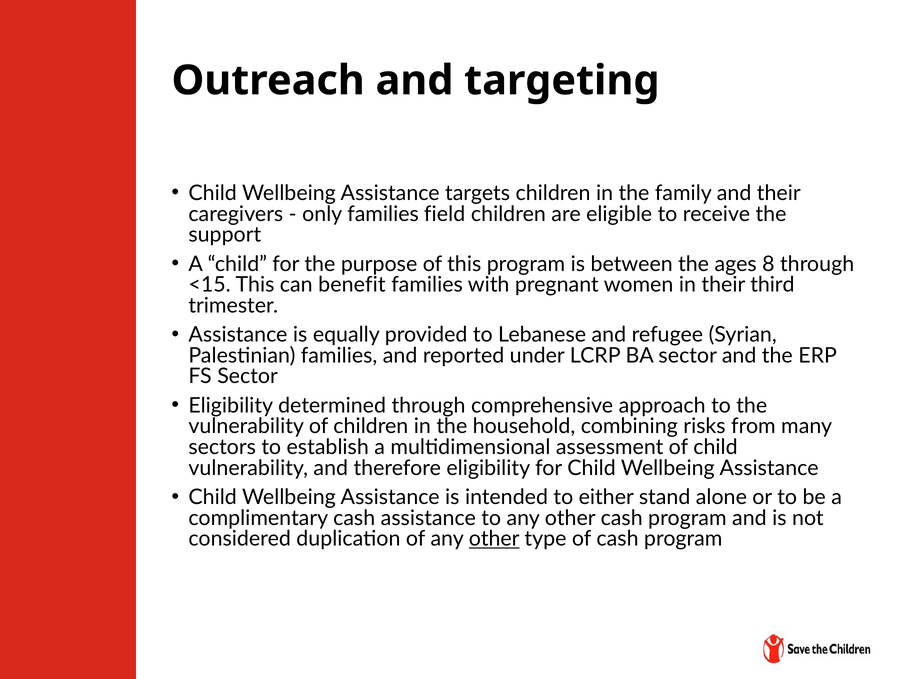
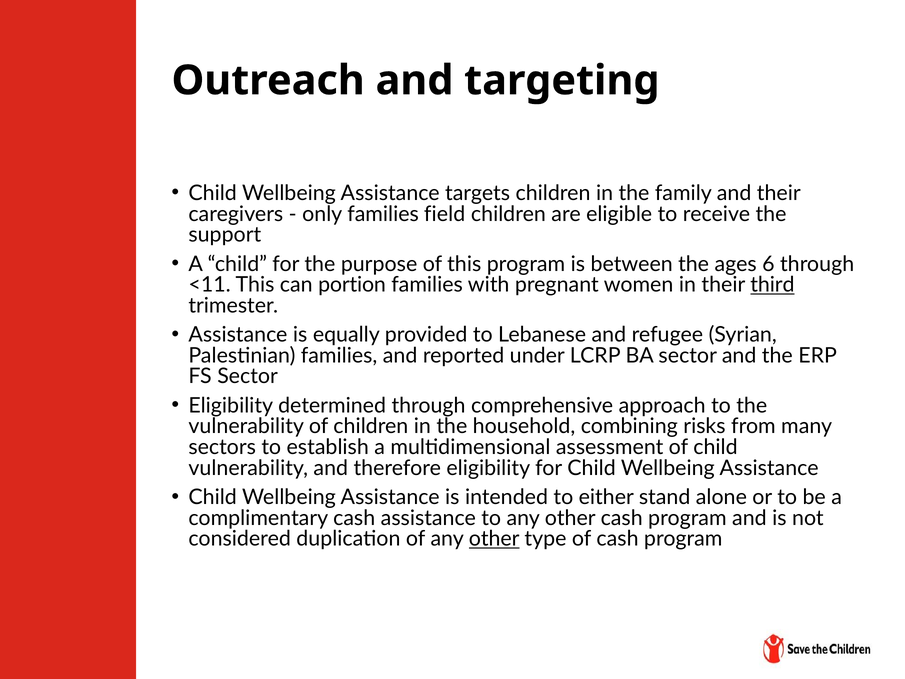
8: 8 -> 6 (768, 264)
<15: <15 -> <11 (210, 285)
benefit: benefit -> portion (352, 285)
third underline: none -> present (772, 285)
